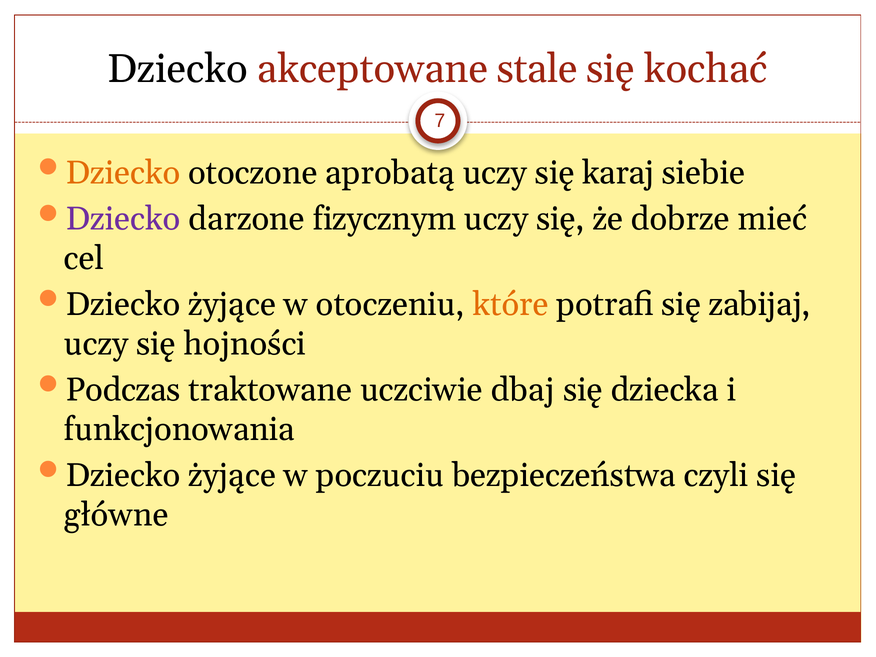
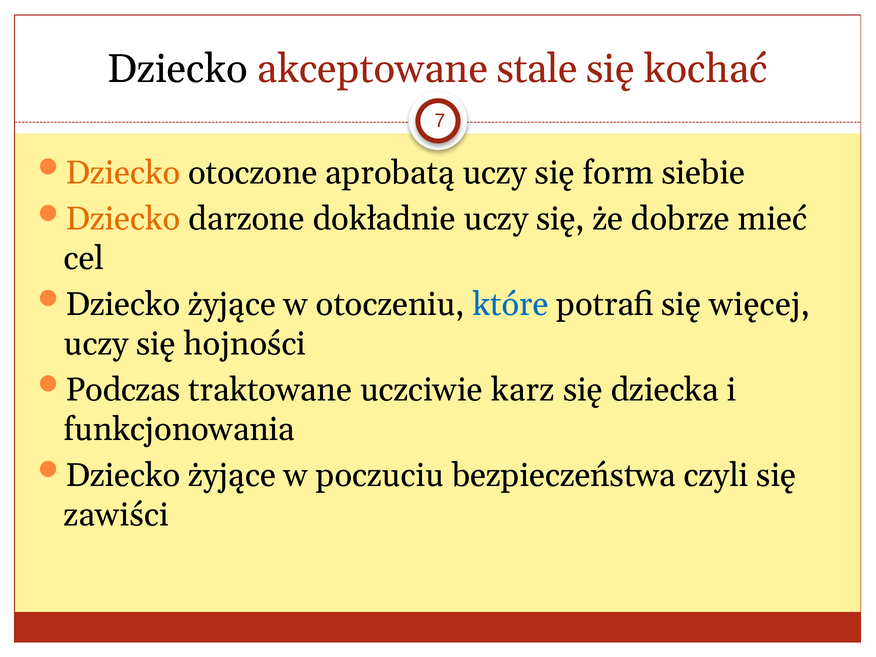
karaj: karaj -> form (618, 173)
Dziecko colour: purple -> orange (123, 219)
fizycznym: fizycznym -> dokładnie (384, 219)
które colour: orange -> blue (511, 304)
zabijaj: zabijaj -> więcej (760, 304)
dbaj: dbaj -> karz (523, 390)
główne: główne -> zawiści (116, 515)
